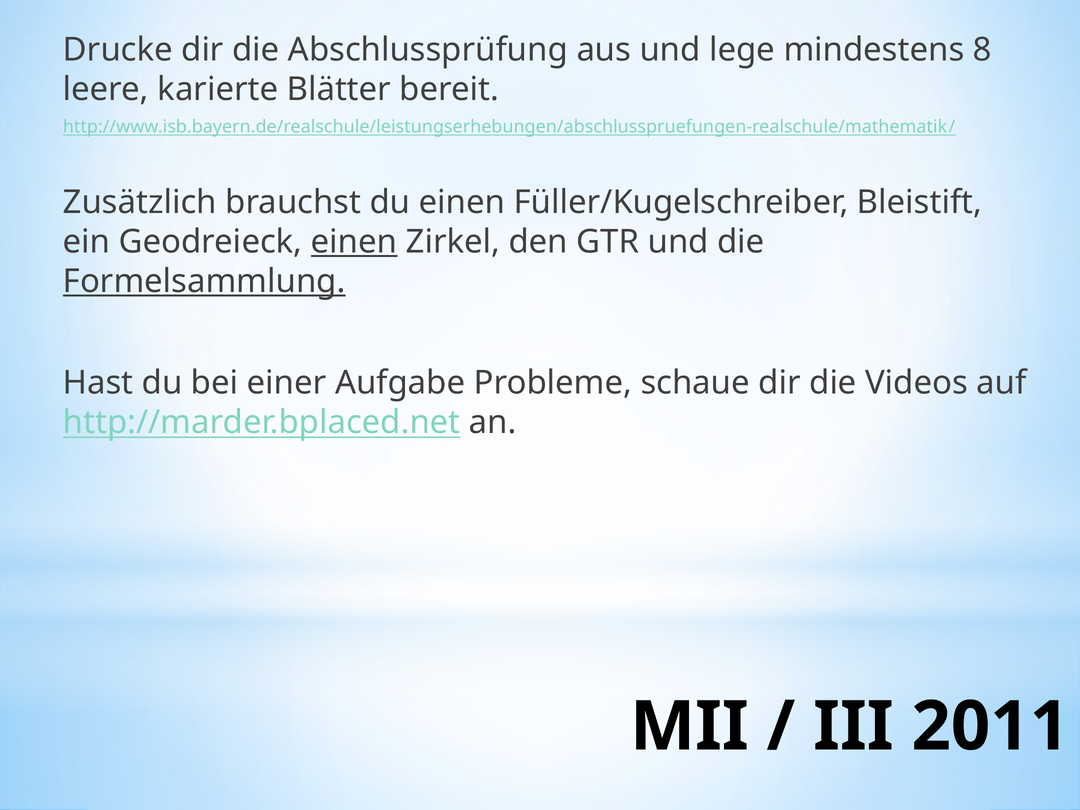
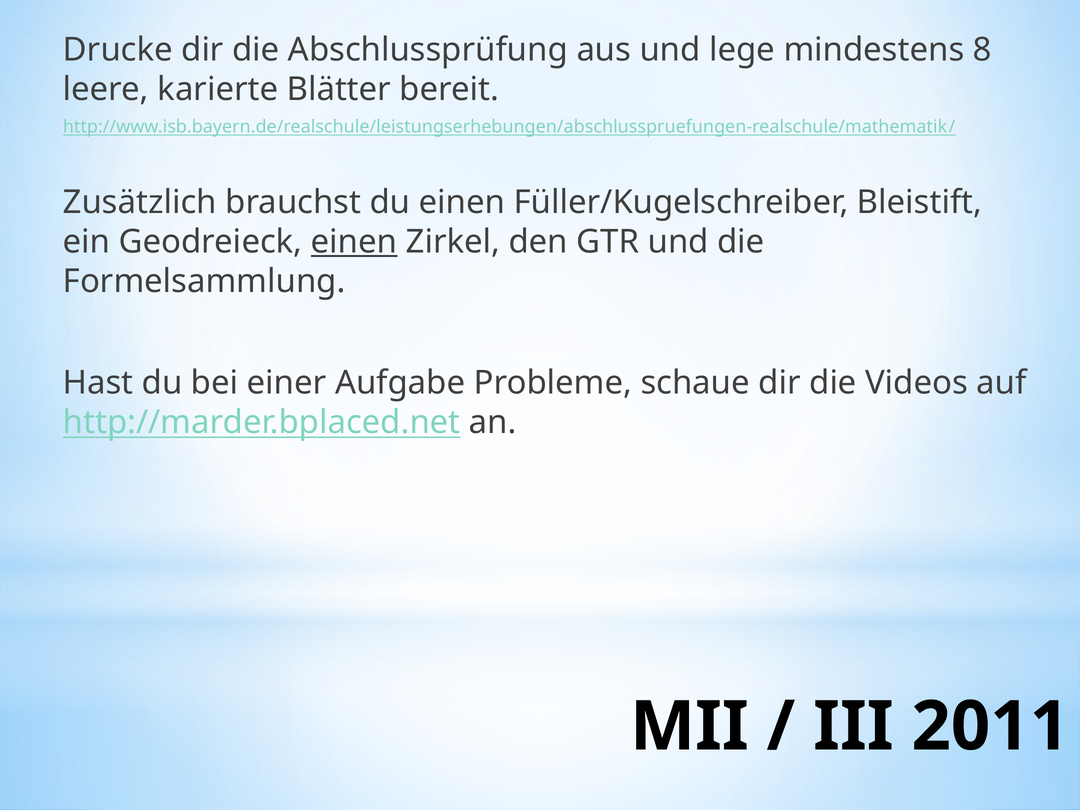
Formelsammlung underline: present -> none (204, 281)
